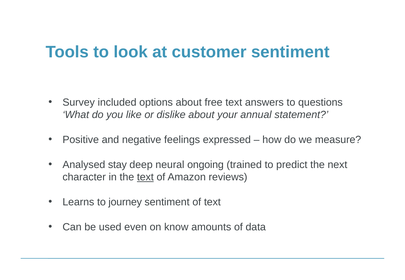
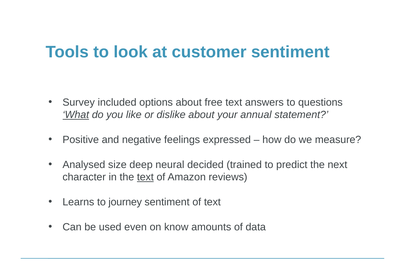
What underline: none -> present (76, 115)
stay: stay -> size (117, 165)
ongoing: ongoing -> decided (205, 165)
